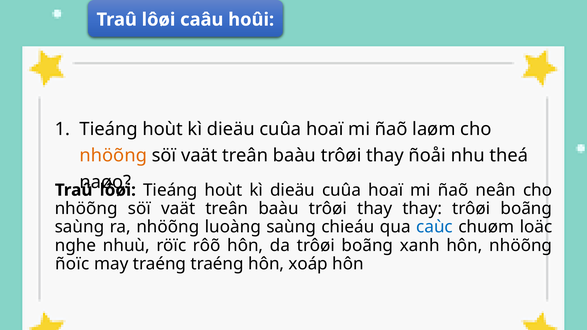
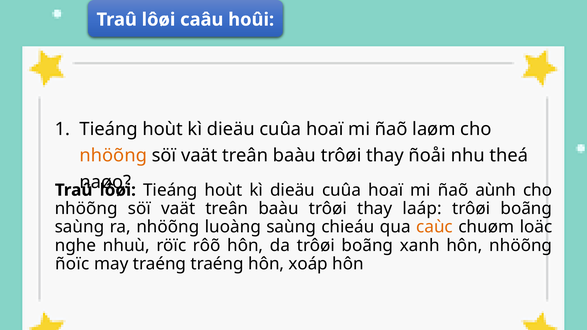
neân: neân -> aùnh (496, 190)
thay thay: thay -> laáp (422, 209)
caùc colour: blue -> orange (435, 227)
